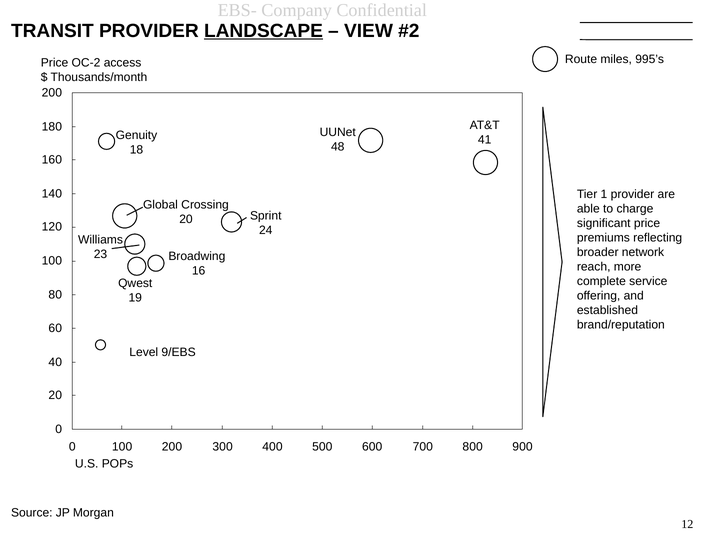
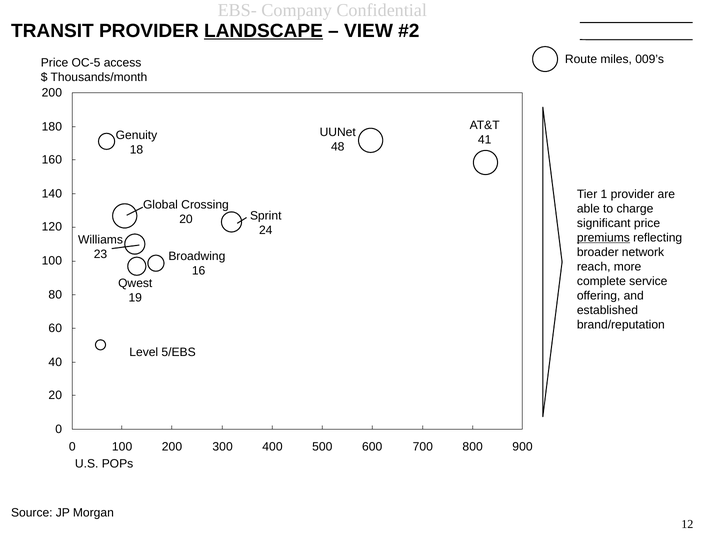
995’s: 995’s -> 009’s (650, 59)
OC-2: OC-2 -> OC-5 (86, 63)
premiums underline: none -> present (603, 238)
9/EBS: 9/EBS -> 5/EBS (179, 352)
